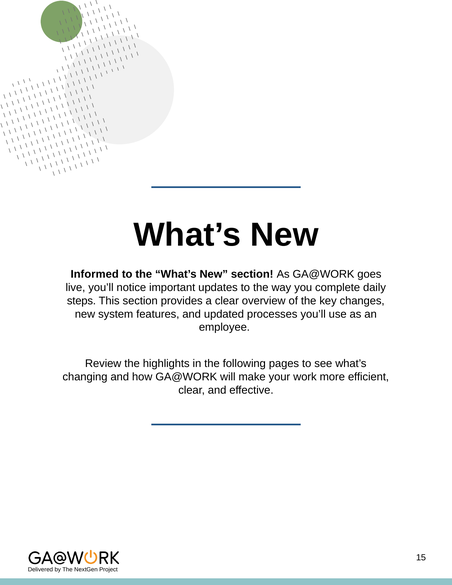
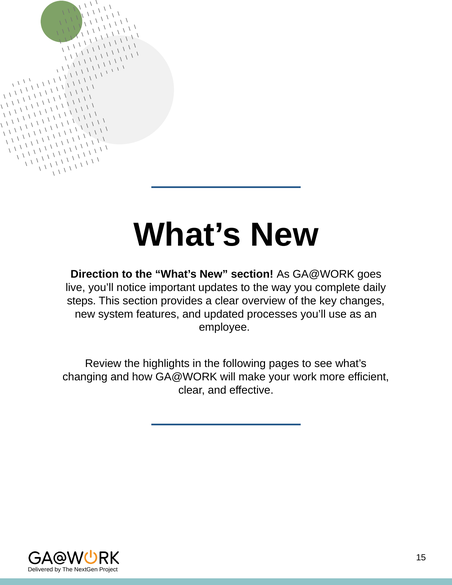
Informed: Informed -> Direction (95, 274)
